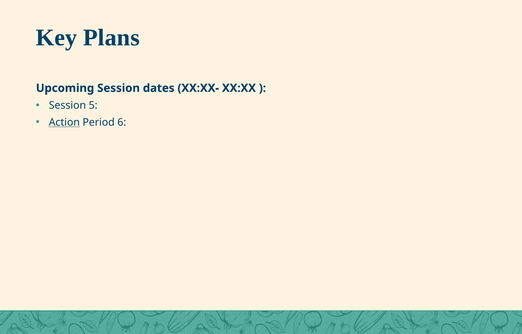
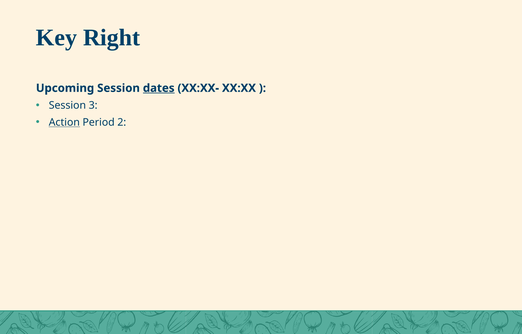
Plans: Plans -> Right (112, 38)
dates underline: none -> present (159, 88)
5: 5 -> 3 (93, 106)
6: 6 -> 2 (122, 122)
